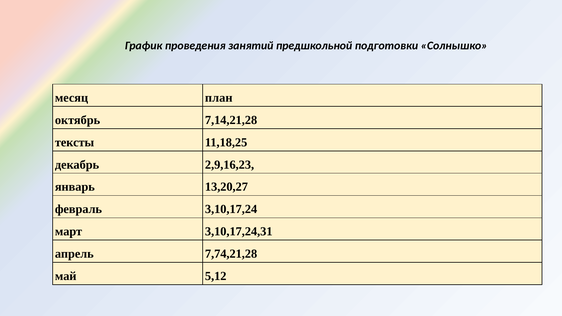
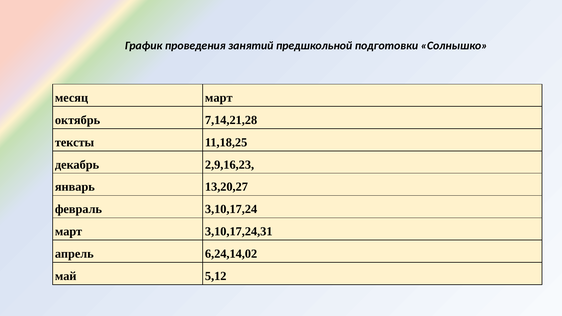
месяц план: план -> март (219, 98)
7,74,21,28: 7,74,21,28 -> 6,24,14,02 (231, 254)
